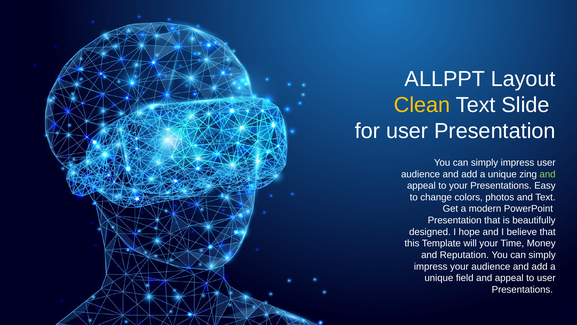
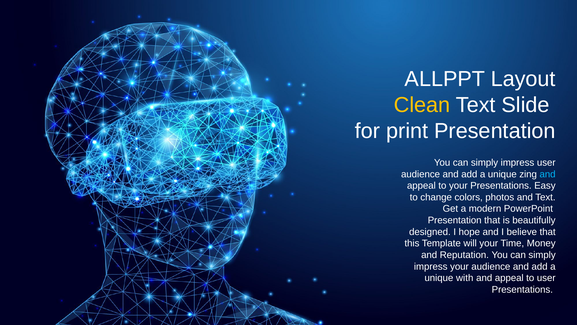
for user: user -> print (407, 131)
and colour: light green -> light blue (548, 174)
field: field -> with (465, 278)
